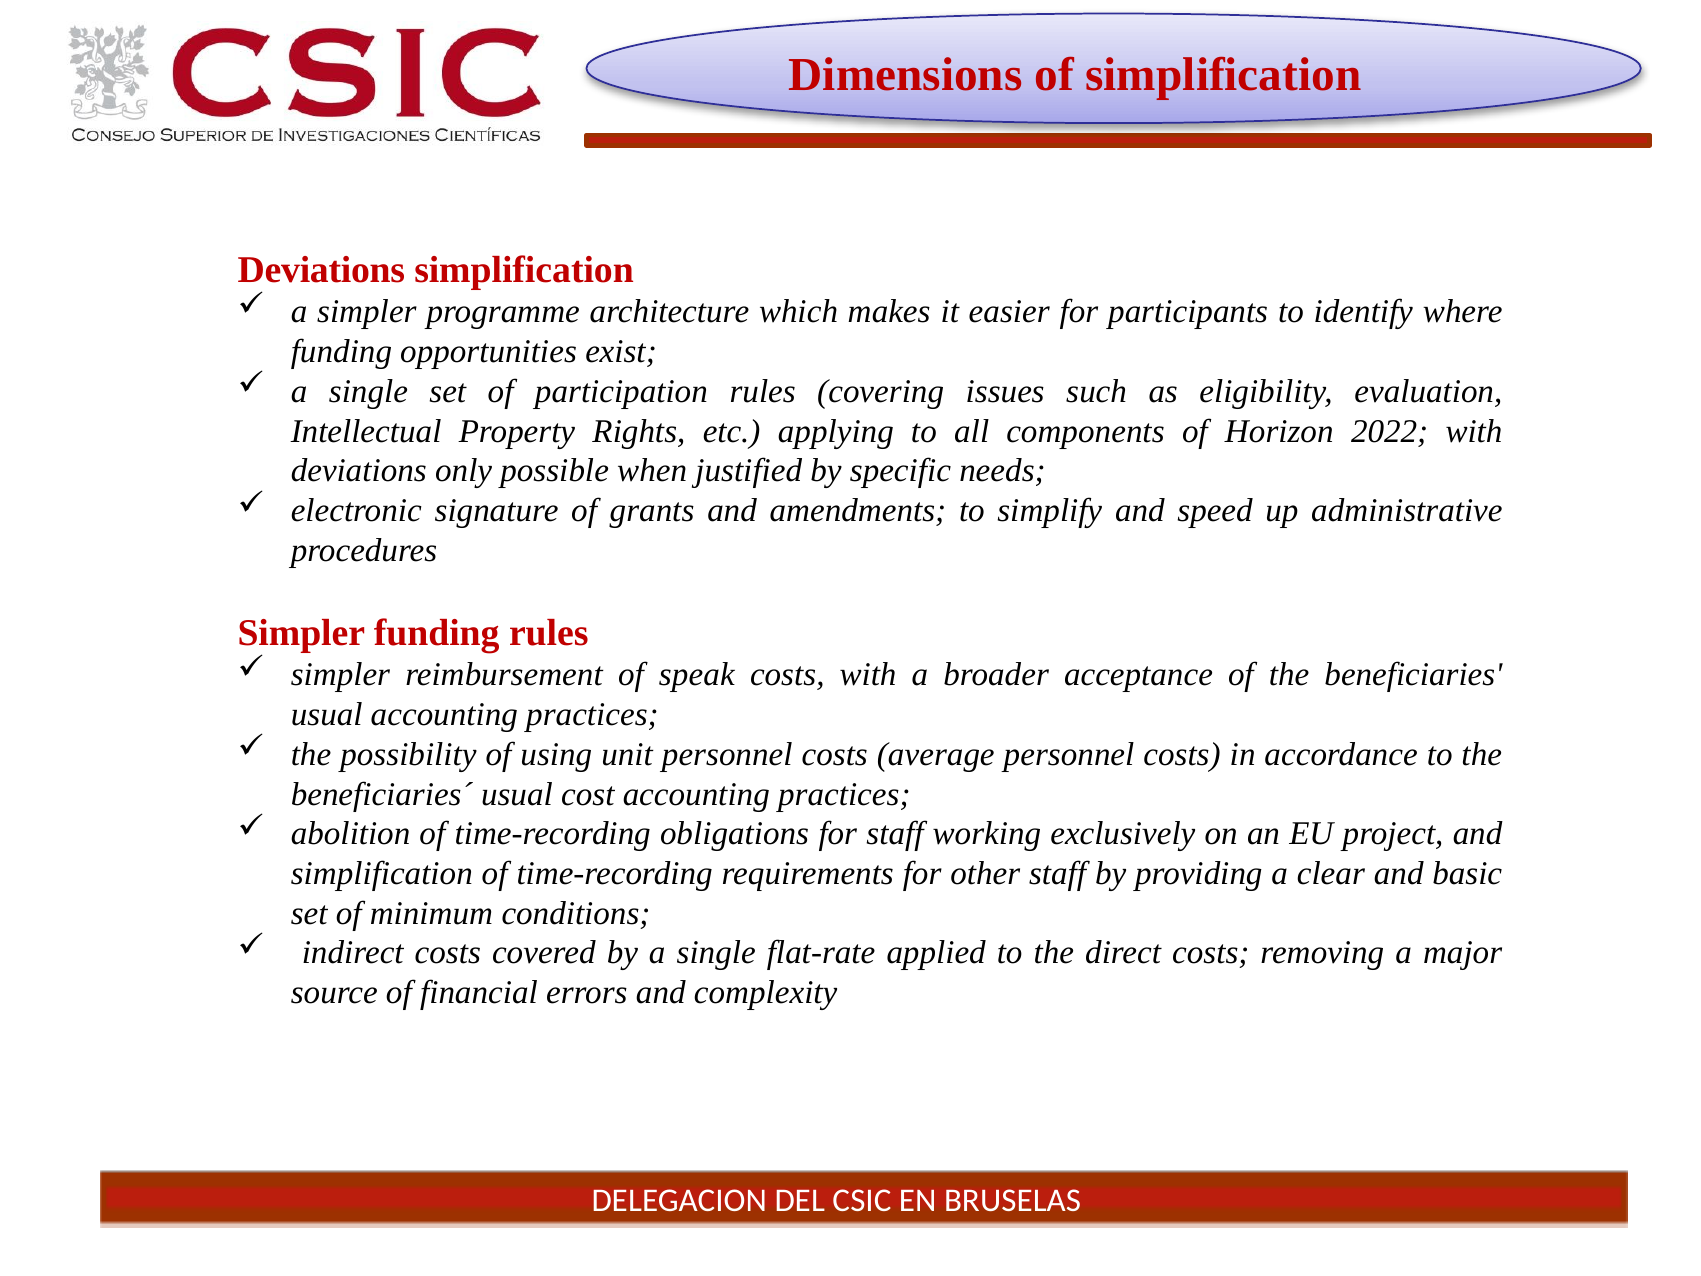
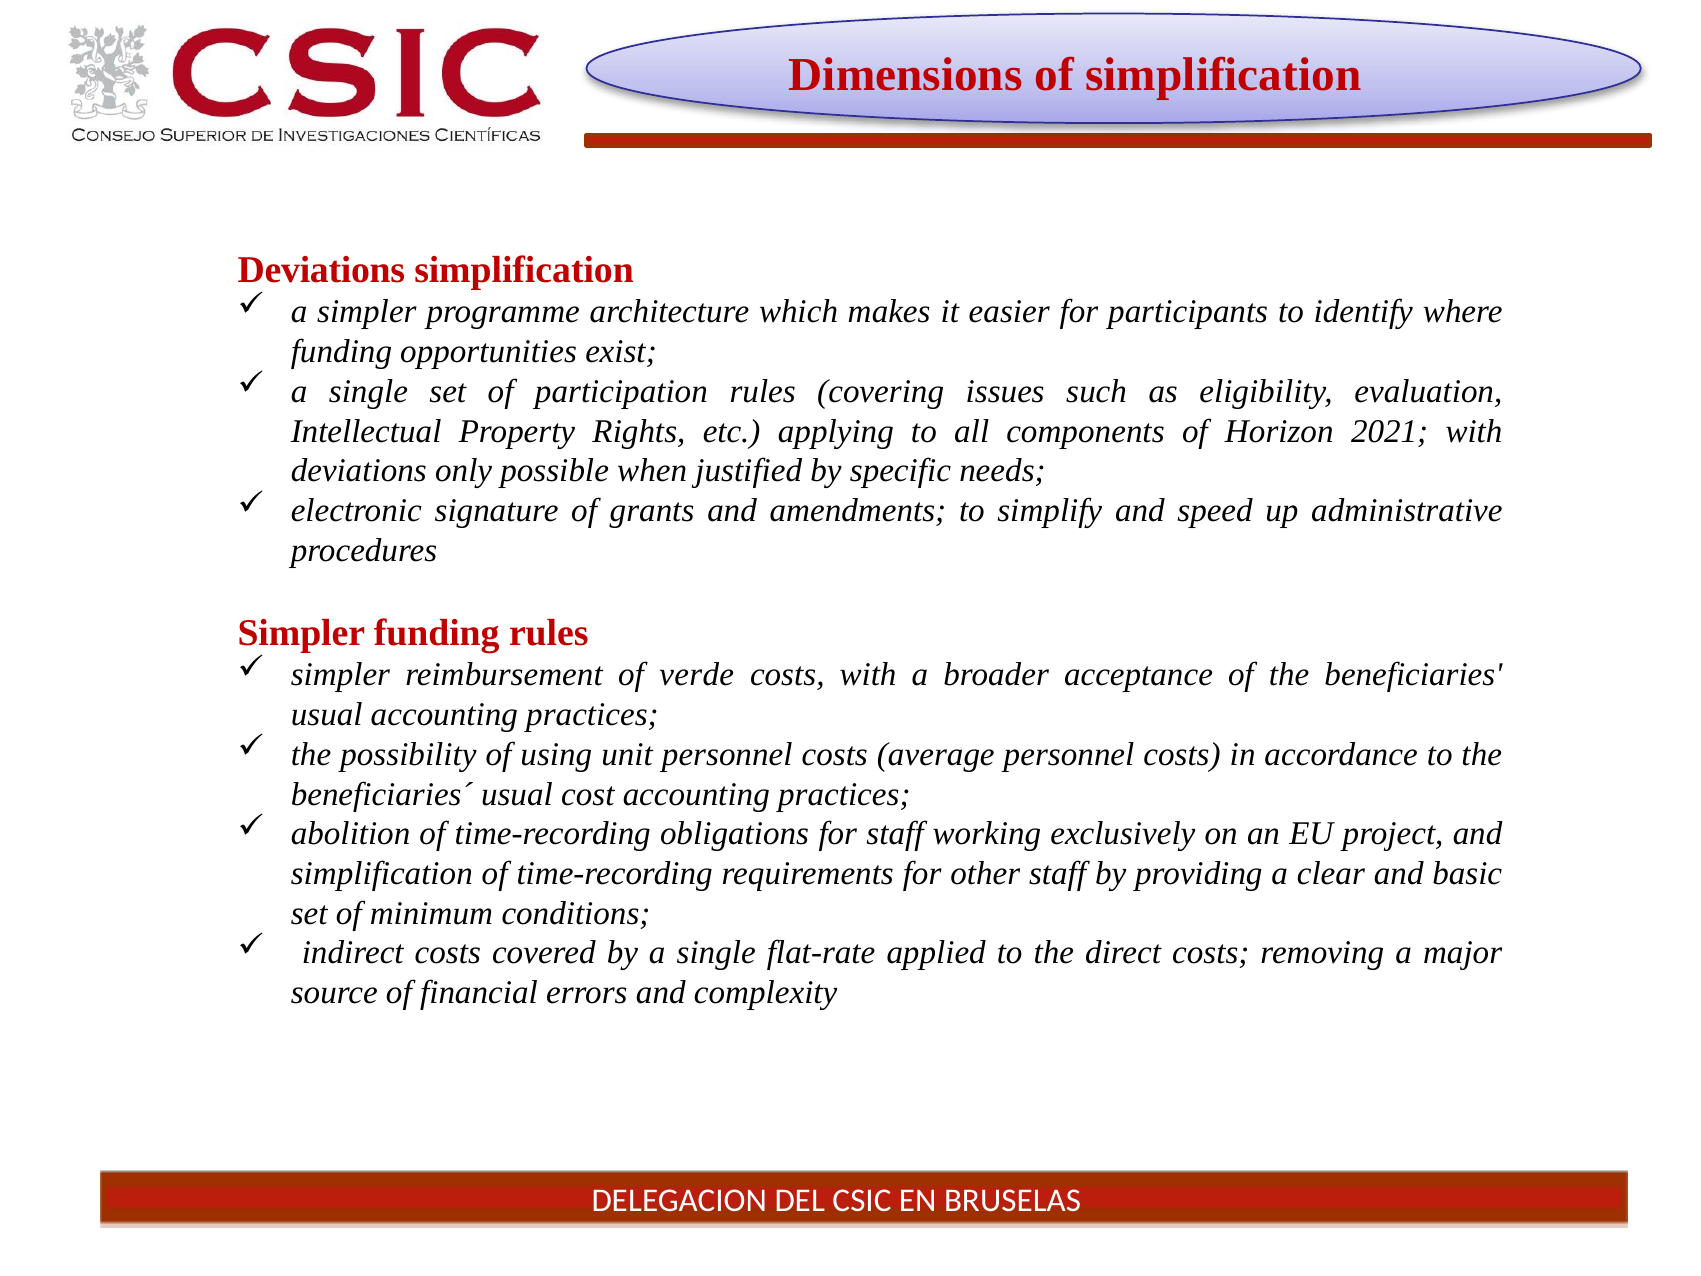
2022: 2022 -> 2021 (1390, 431)
speak: speak -> verde (697, 675)
